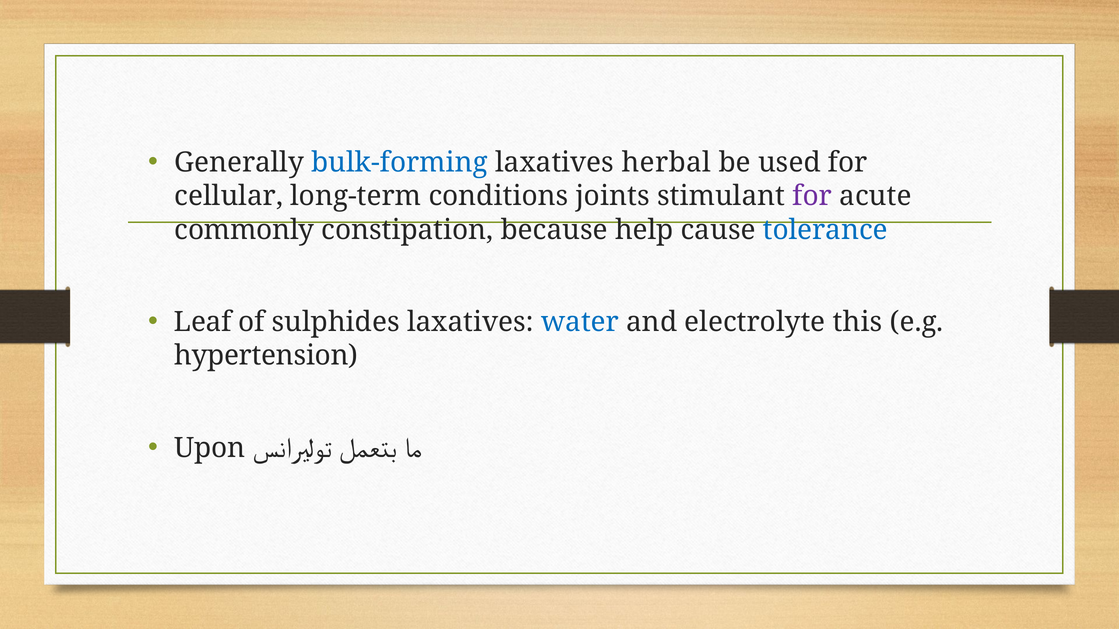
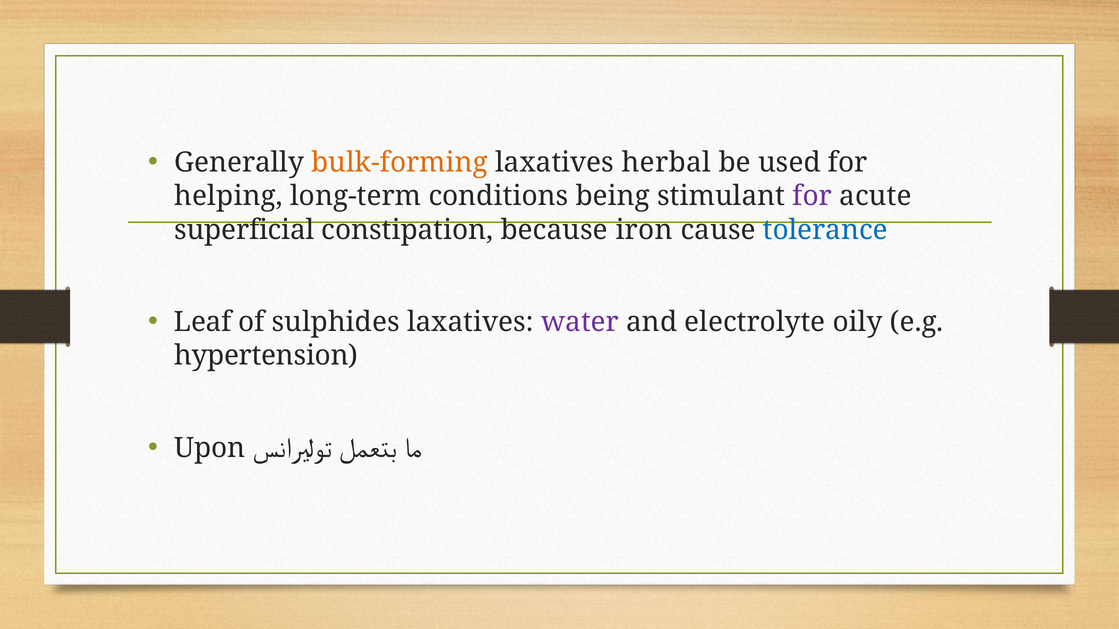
bulk-forming colour: blue -> orange (400, 163)
cellular: cellular -> helping (229, 196)
joints: joints -> being (613, 196)
commonly: commonly -> superficial (244, 230)
help: help -> iron (644, 230)
water colour: blue -> purple (580, 322)
this: this -> oily (858, 322)
